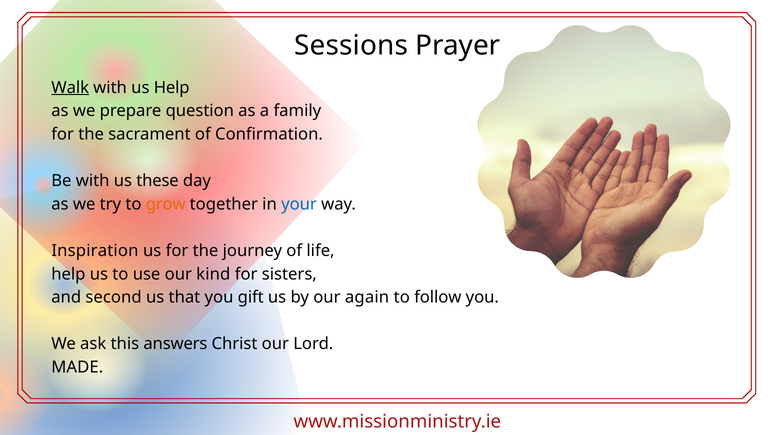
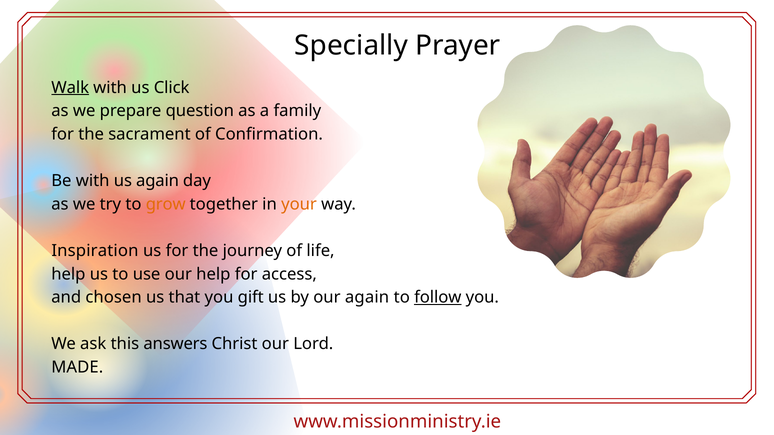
Sessions: Sessions -> Specially (351, 46)
us Help: Help -> Click (172, 88)
us these: these -> again (158, 181)
your colour: blue -> orange (299, 204)
our kind: kind -> help (213, 274)
sisters: sisters -> access (289, 274)
second: second -> chosen (114, 298)
follow underline: none -> present (438, 298)
